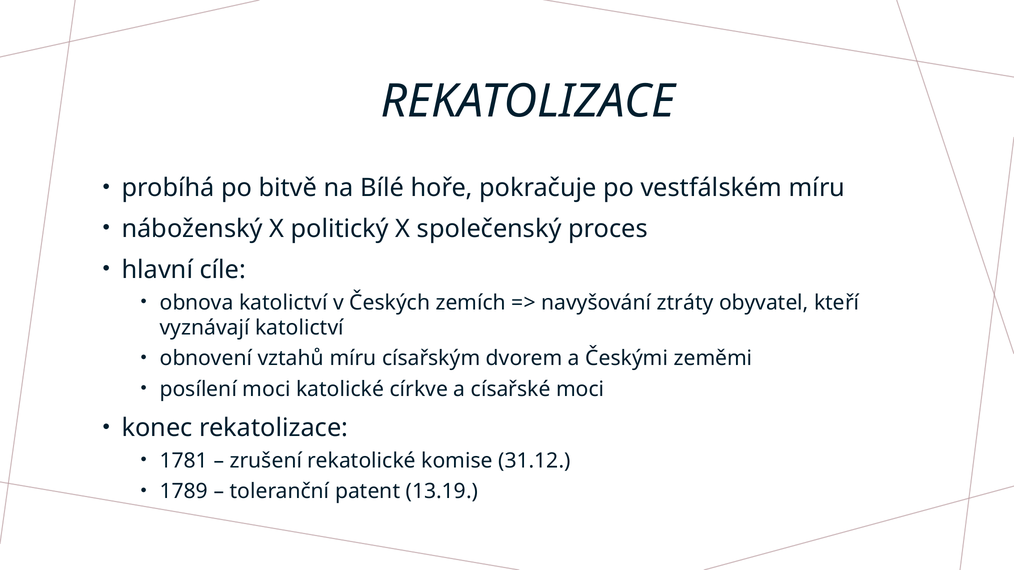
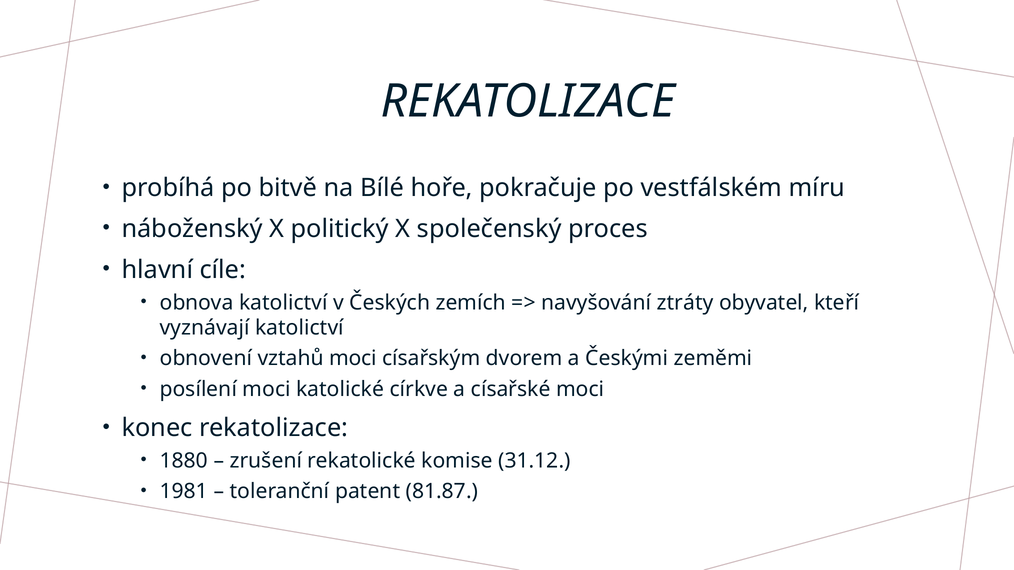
vztahů míru: míru -> moci (353, 359)
1781: 1781 -> 1880 (184, 461)
1789: 1789 -> 1981 (184, 492)
13.19: 13.19 -> 81.87 (442, 492)
